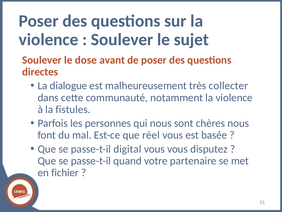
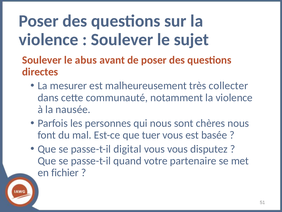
dose: dose -> abus (86, 60)
dialogue: dialogue -> mesurer (68, 86)
fistules: fistules -> nausée (73, 109)
réel: réel -> tuer (151, 135)
